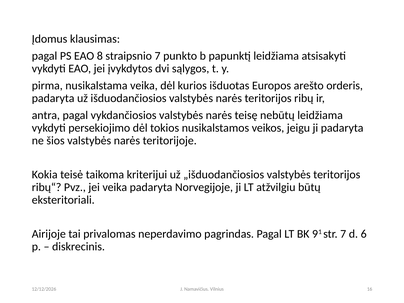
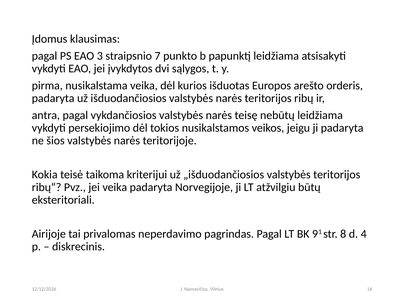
8: 8 -> 3 (100, 56)
str 7: 7 -> 8 (343, 234)
6: 6 -> 4 (364, 234)
